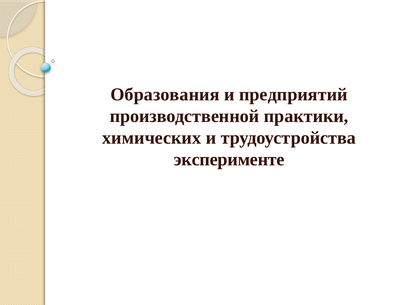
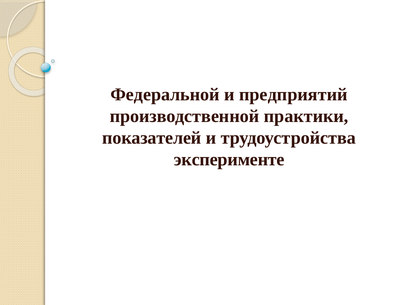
Образования: Образования -> Федеральной (165, 94)
химических: химических -> показателей (152, 138)
